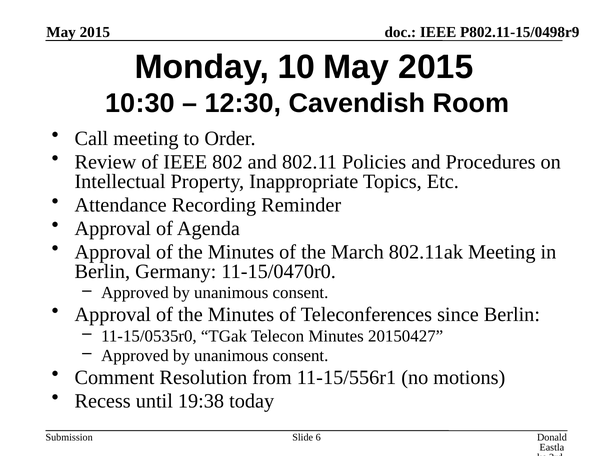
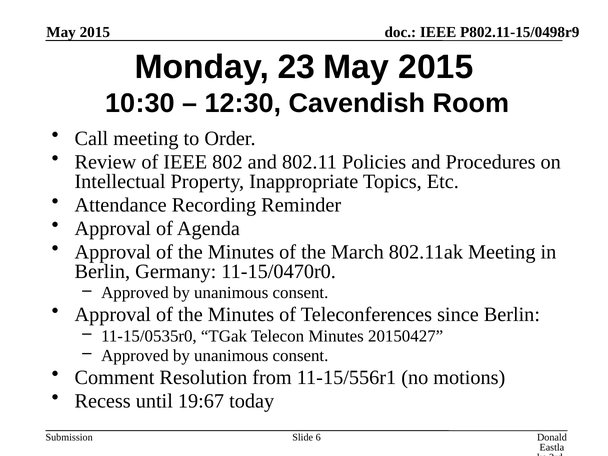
10: 10 -> 23 (296, 67)
19:38: 19:38 -> 19:67 (201, 401)
